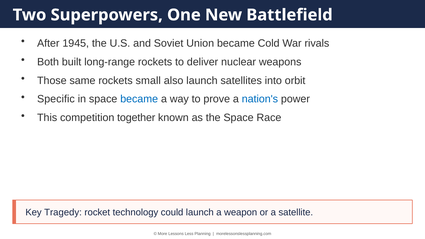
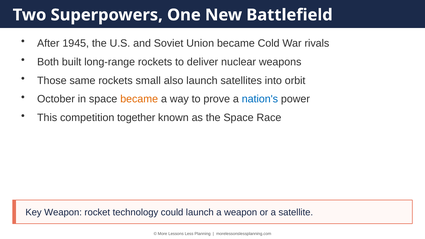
Specific: Specific -> October (56, 99)
became colour: blue -> orange (139, 99)
Key Tragedy: Tragedy -> Weapon (63, 212)
